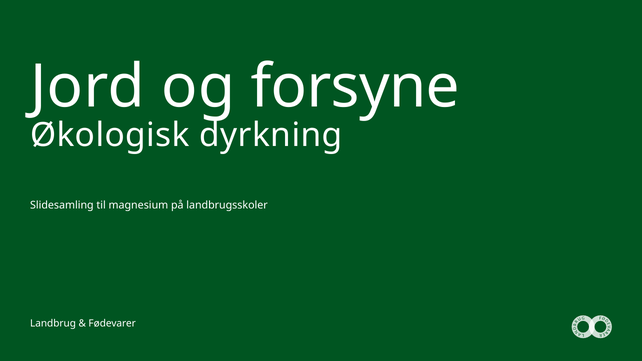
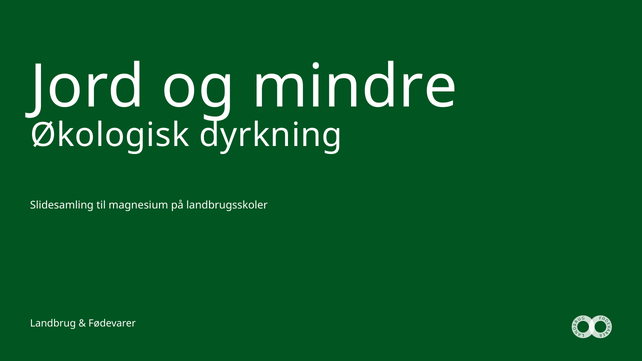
forsyne: forsyne -> mindre (355, 87)
